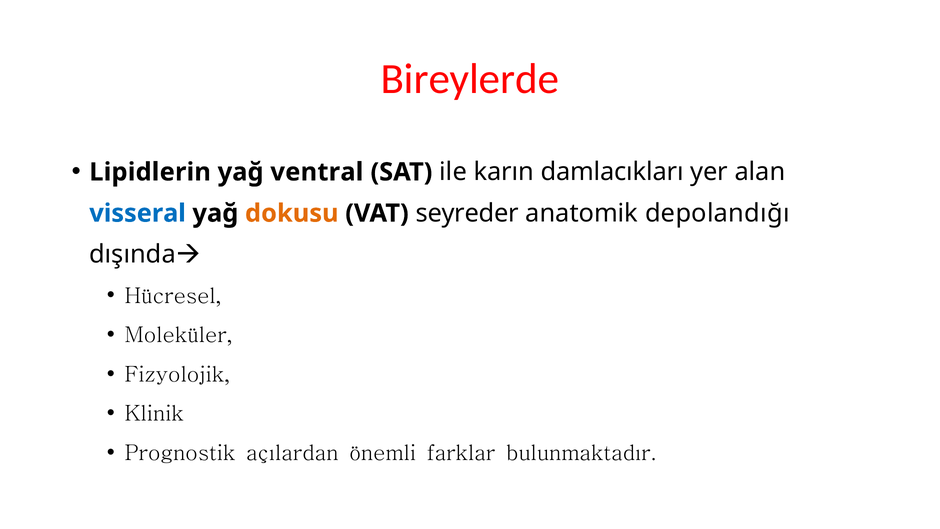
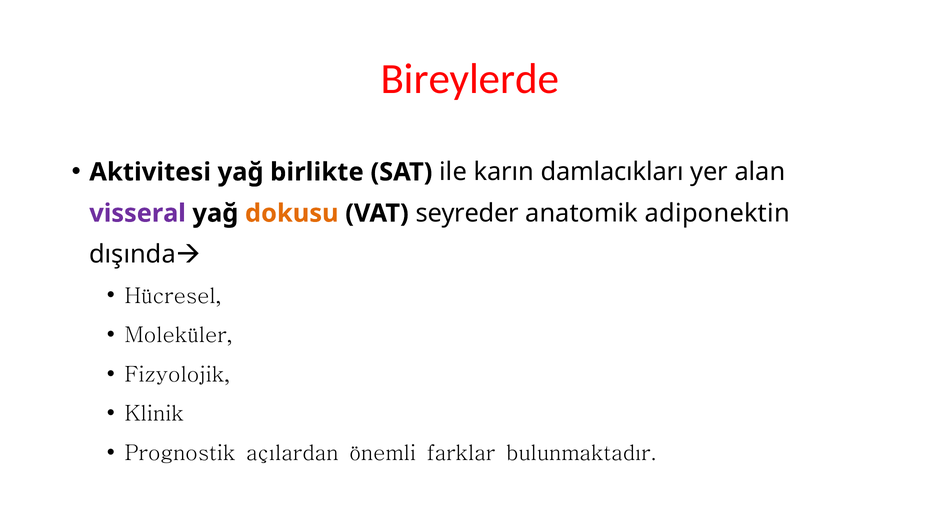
Lipidlerin: Lipidlerin -> Aktivitesi (150, 172)
ventral: ventral -> birlikte (317, 172)
visseral colour: blue -> purple (138, 213)
depolandığı: depolandığı -> adiponektin (717, 213)
